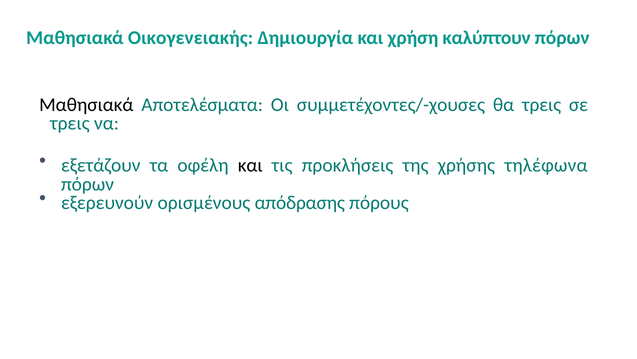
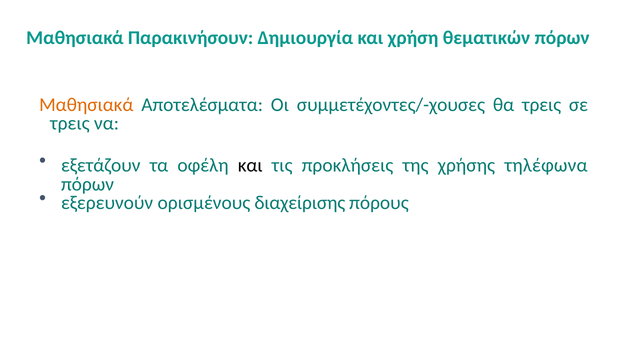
Οικογενειακής: Οικογενειακής -> Παρακινήσουν (191, 38)
καλύπτουν: καλύπτουν -> θεματικών (486, 38)
Μαθησιακά colour: black -> orange (86, 105)
απόδρασης: απόδρασης -> διαχείρισης (300, 203)
